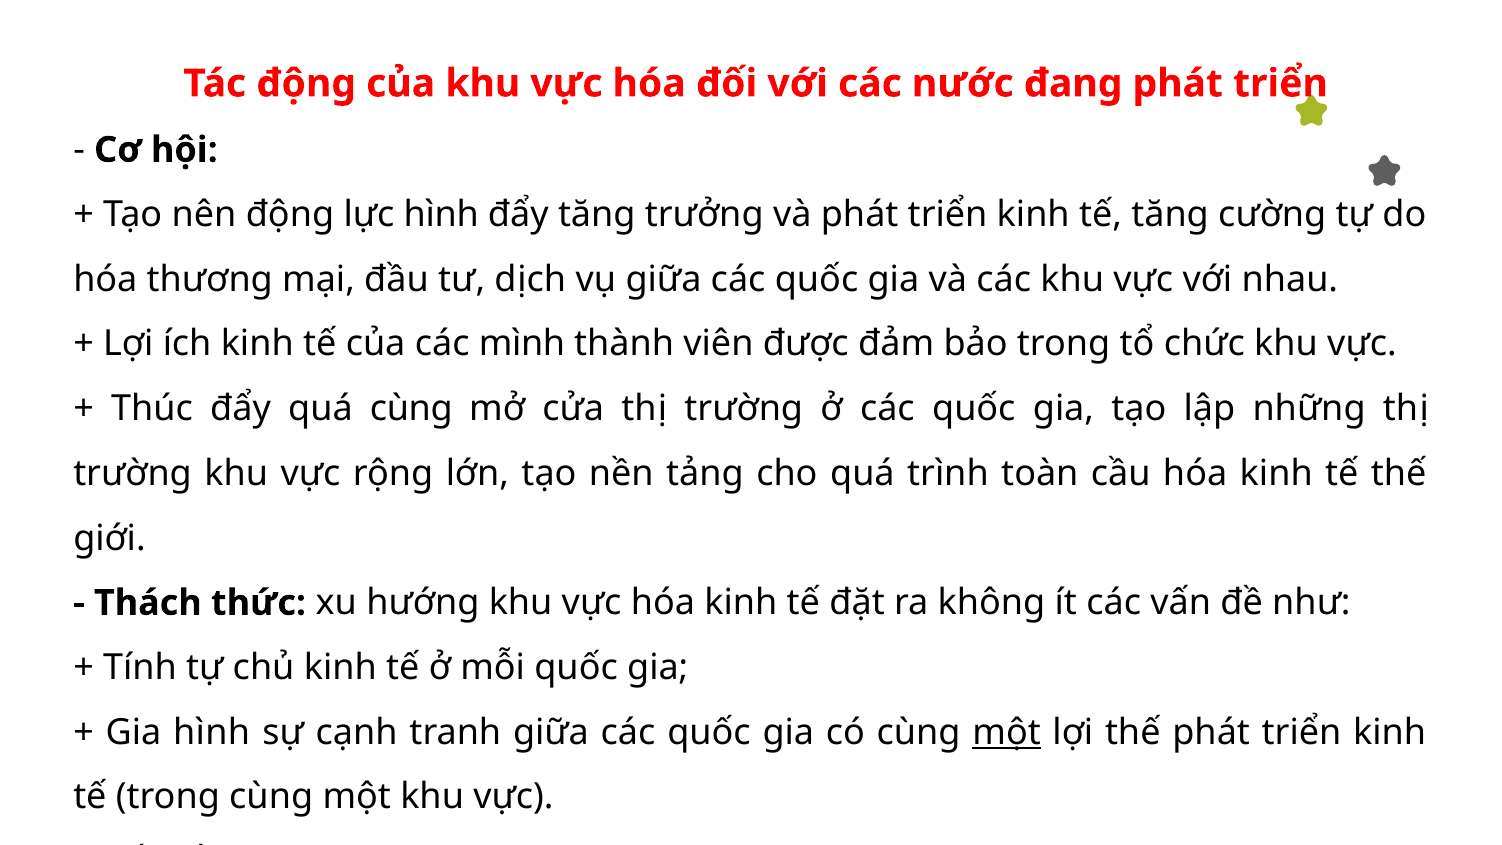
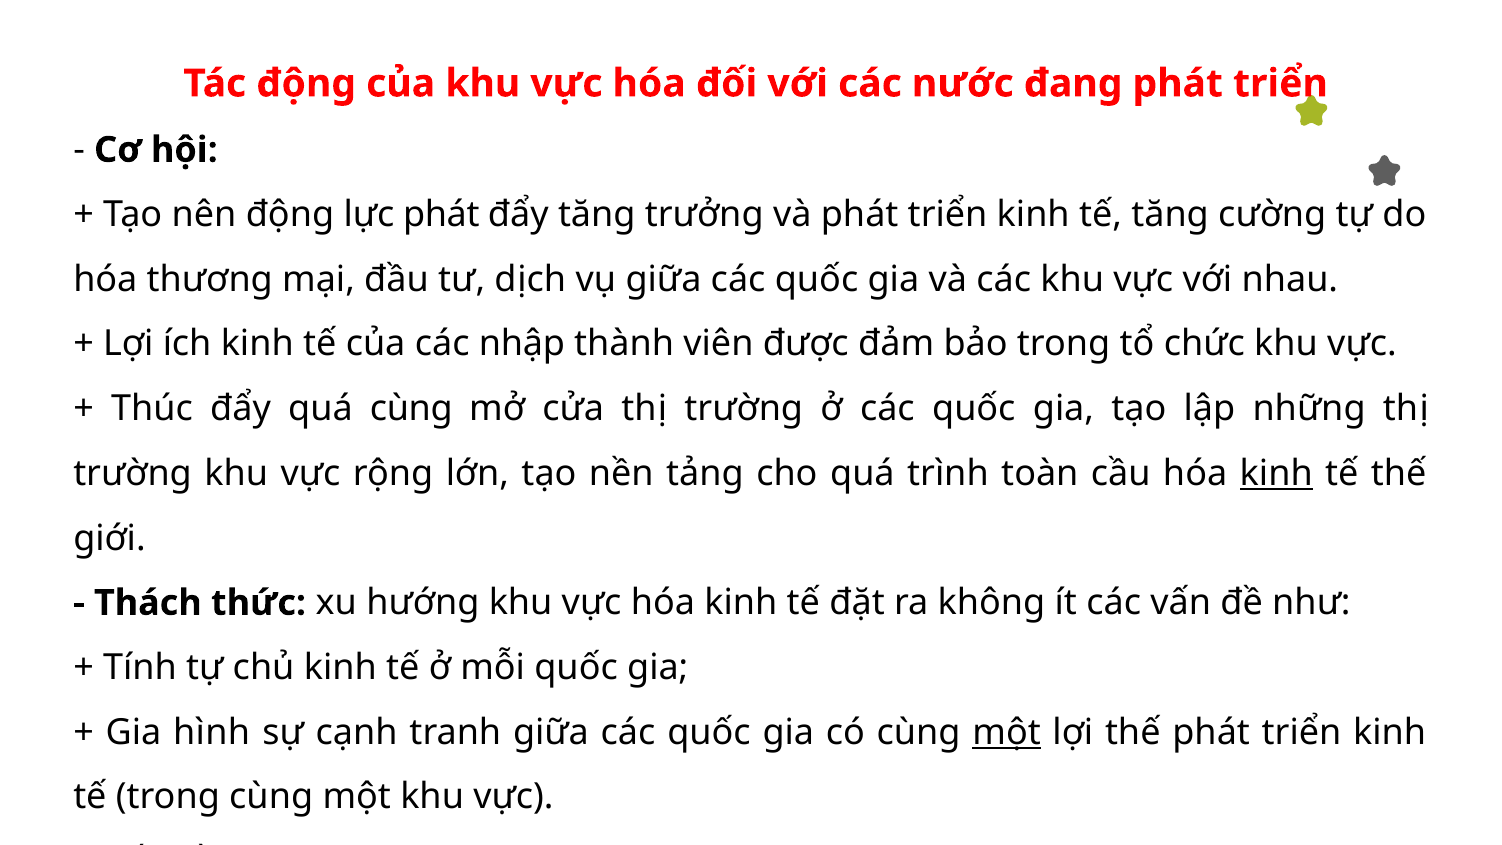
lực hình: hình -> phát (441, 215)
mình: mình -> nhập (522, 344)
kinh underline: none -> present (1276, 473)
